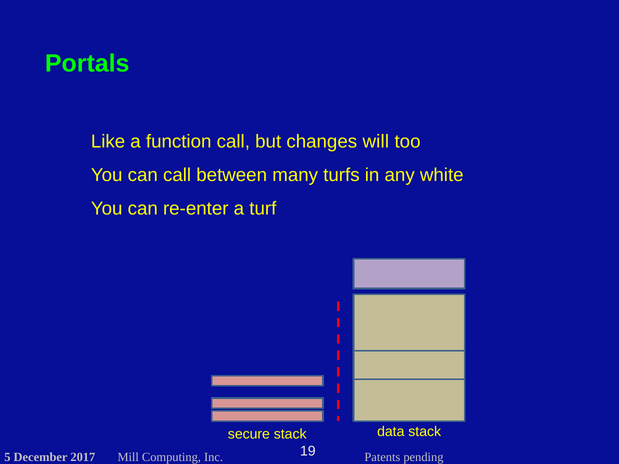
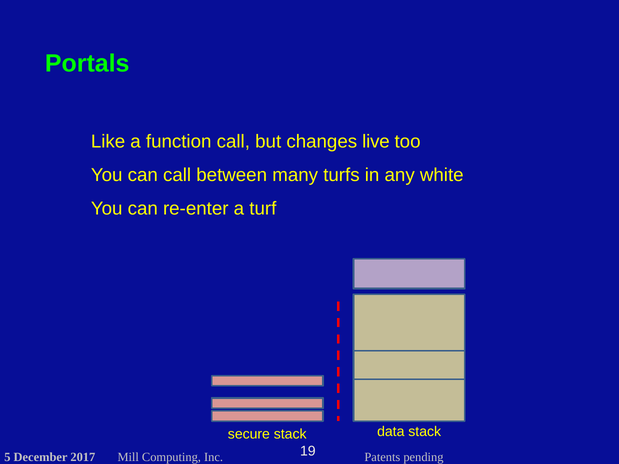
will: will -> live (376, 142)
